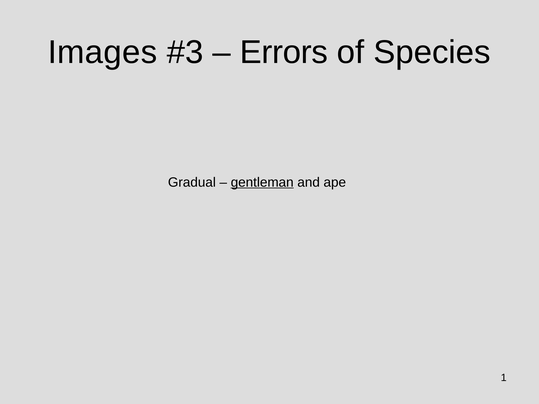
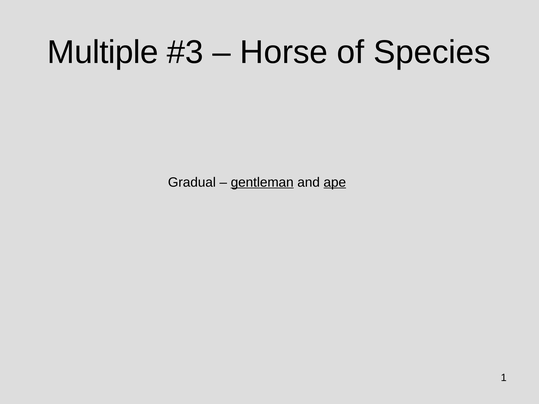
Images: Images -> Multiple (103, 52)
Errors: Errors -> Horse (284, 52)
ape underline: none -> present (335, 182)
